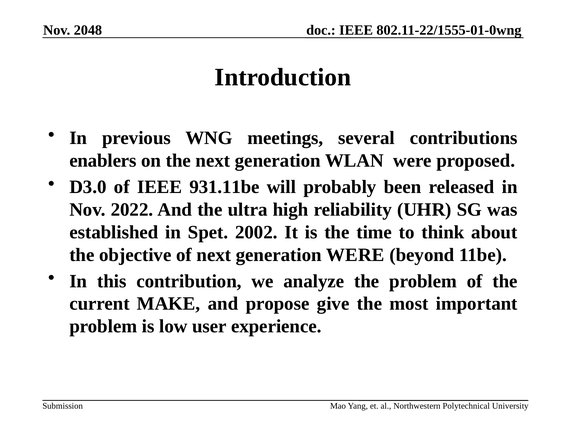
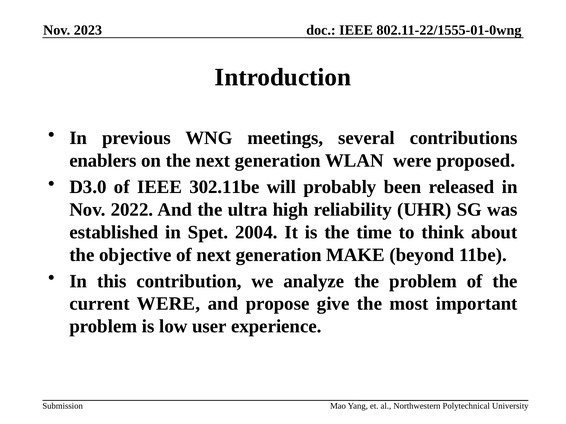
2048: 2048 -> 2023 (88, 30)
931.11be: 931.11be -> 302.11be (224, 187)
2002: 2002 -> 2004 (256, 232)
generation WERE: WERE -> MAKE (355, 255)
current MAKE: MAKE -> WERE (168, 304)
